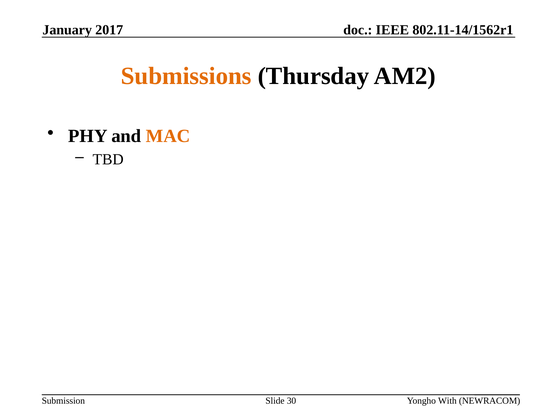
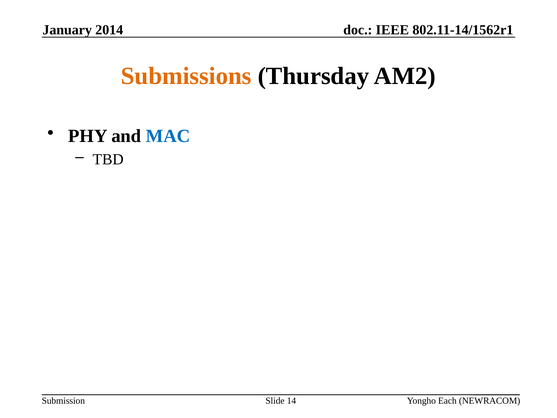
2017: 2017 -> 2014 (109, 30)
MAC colour: orange -> blue (168, 136)
30: 30 -> 14 (291, 401)
With: With -> Each (447, 401)
